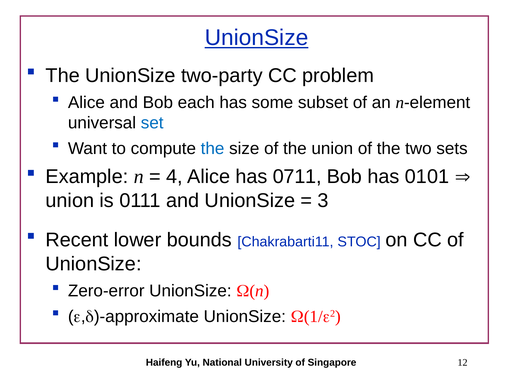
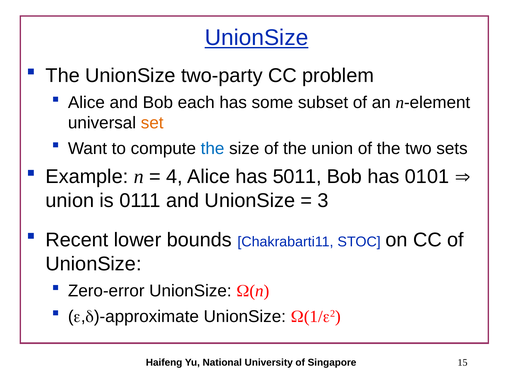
set colour: blue -> orange (152, 123)
0711: 0711 -> 5011 (297, 177)
12: 12 -> 15 (463, 363)
